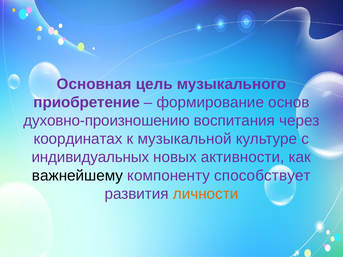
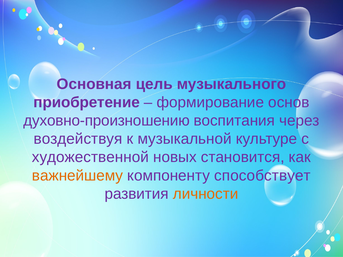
координатах: координатах -> воздействуя (78, 139)
индивидуальных: индивидуальных -> художественной (90, 157)
активности: активности -> становится (243, 157)
важнейшему colour: black -> orange (77, 176)
